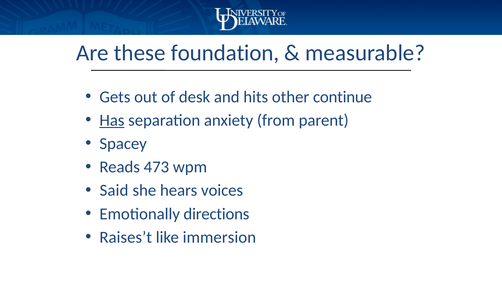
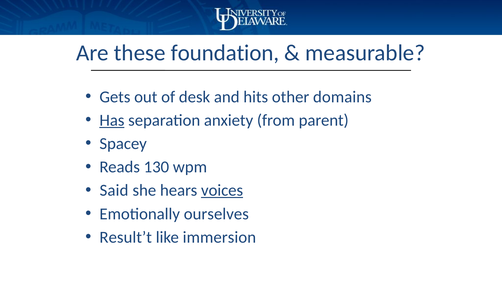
continue: continue -> domains (342, 97)
473: 473 -> 130 (156, 167)
voices underline: none -> present (222, 191)
directions: directions -> ourselves (216, 214)
Raises’t: Raises’t -> Result’t (126, 238)
